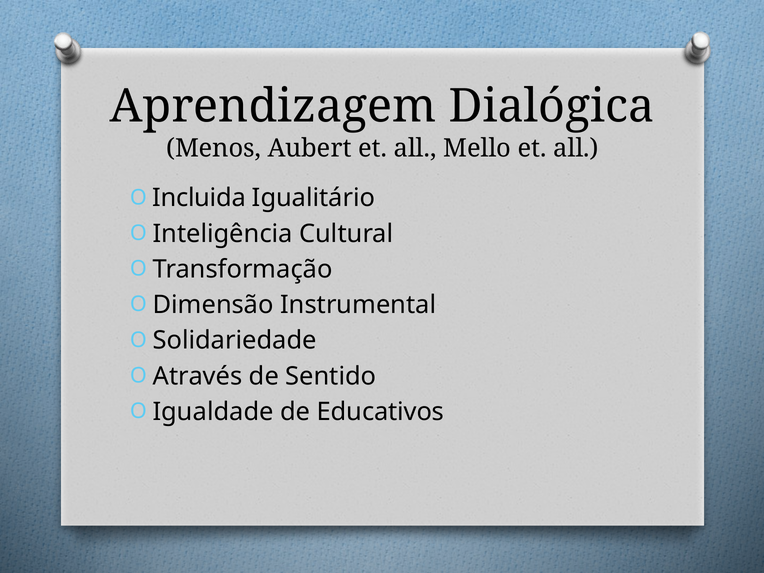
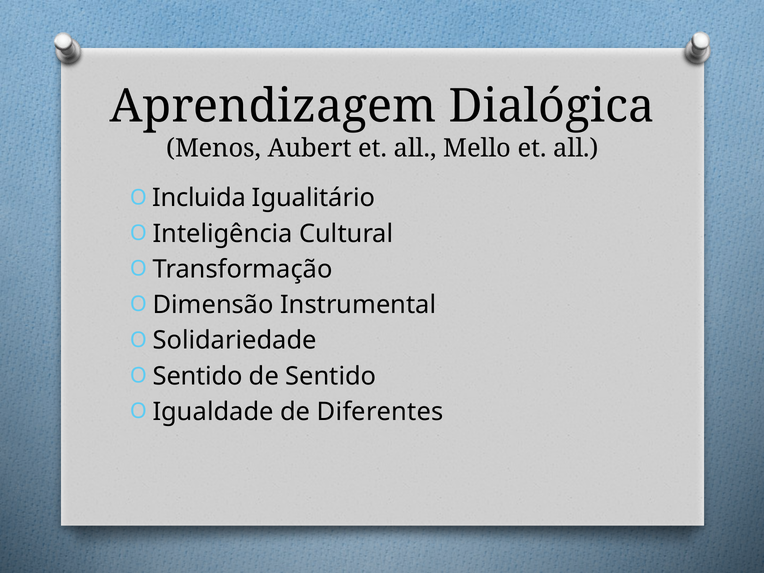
Através: Através -> Sentido (198, 376)
Educativos: Educativos -> Diferentes (380, 412)
